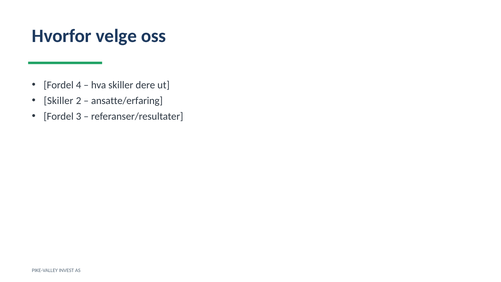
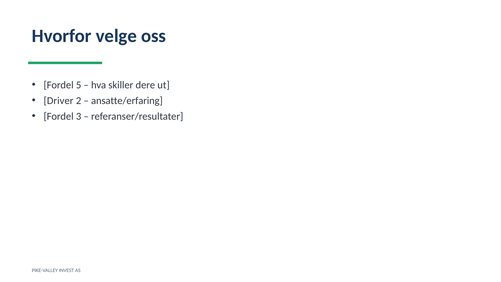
4: 4 -> 5 (79, 85)
Skiller: Skiller -> Driver (59, 101)
